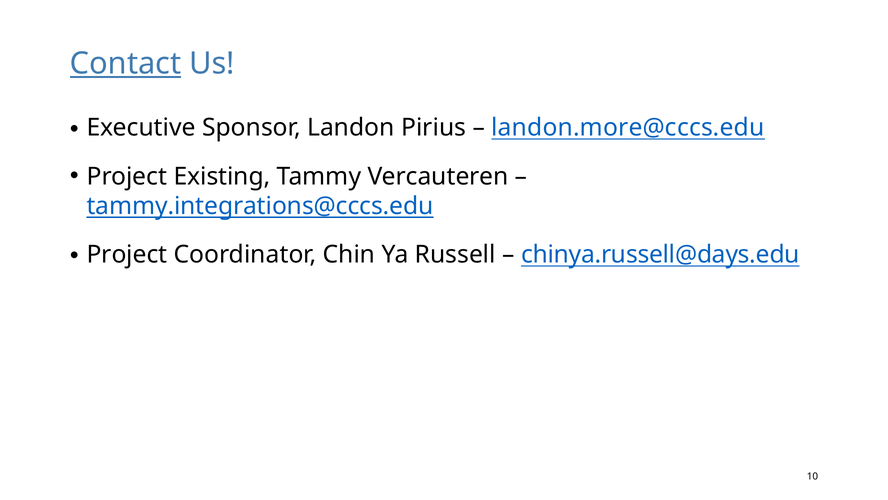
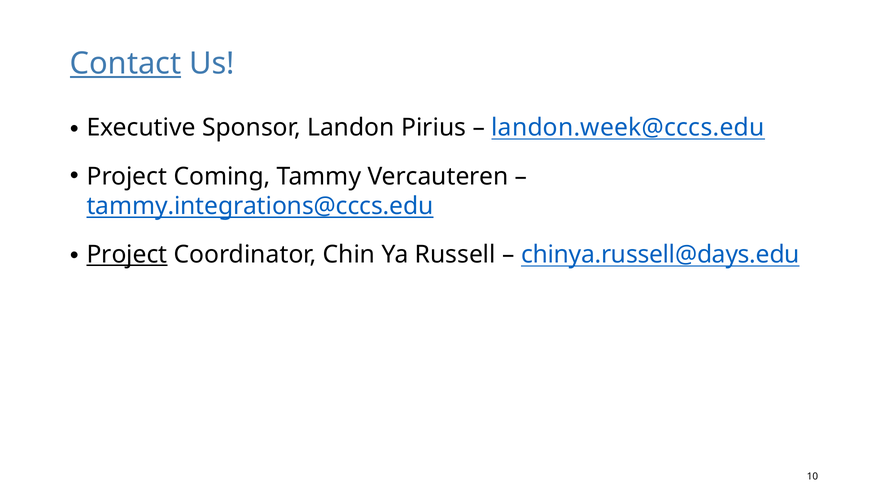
landon.more@cccs.edu: landon.more@cccs.edu -> landon.week@cccs.edu (628, 128)
Existing: Existing -> Coming (222, 176)
Project underline: none -> present (127, 254)
